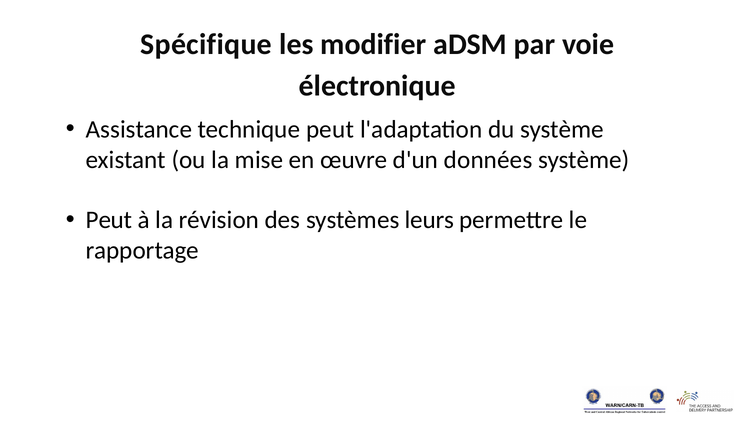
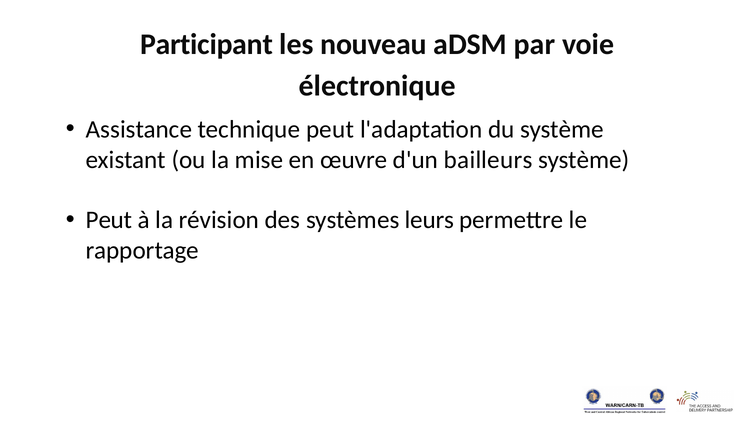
Spécifique: Spécifique -> Participant (206, 44)
modifier: modifier -> nouveau (373, 44)
données: données -> bailleurs (488, 160)
